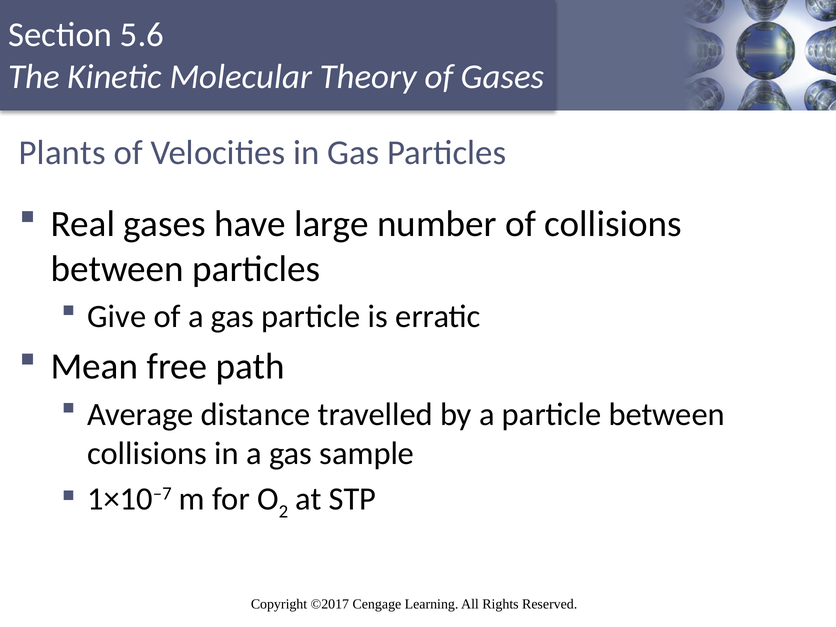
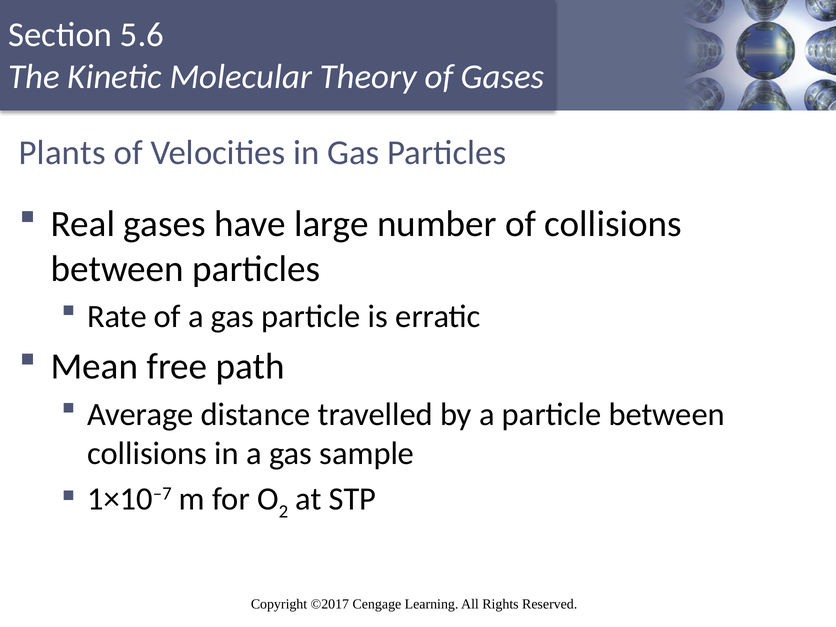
Give: Give -> Rate (117, 317)
